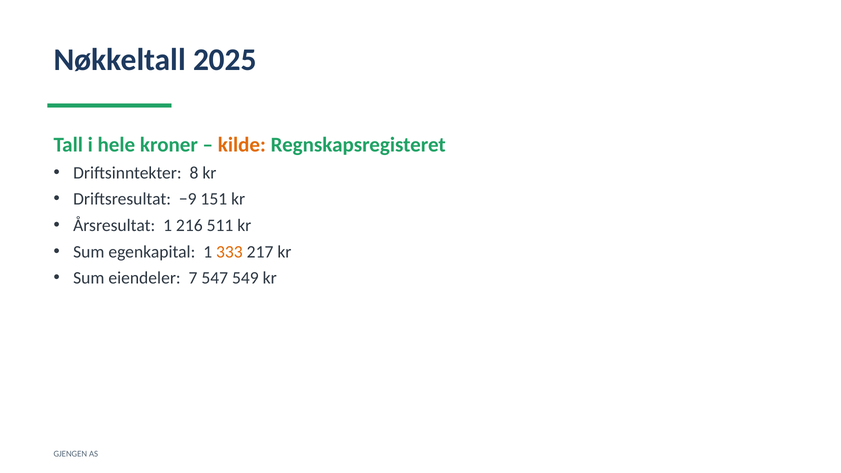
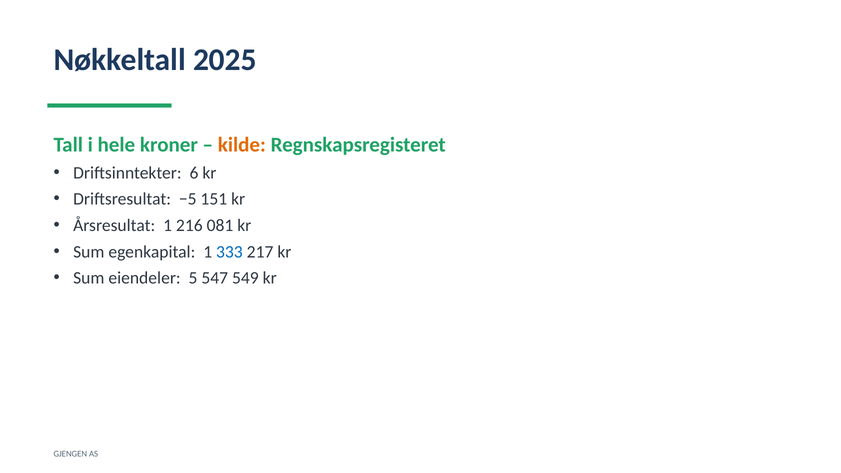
8: 8 -> 6 (194, 173)
−9: −9 -> −5 (188, 199)
511: 511 -> 081 (220, 226)
333 colour: orange -> blue (229, 252)
7: 7 -> 5 (193, 278)
